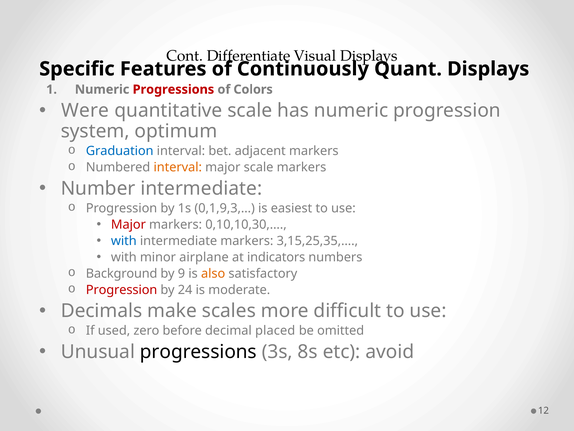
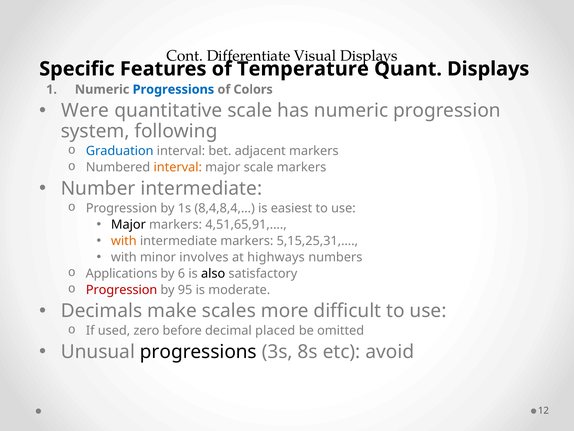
Continuously: Continuously -> Temperature (303, 69)
Progressions colour: red -> blue (173, 89)
optimum: optimum -> following (176, 131)
0,1,9,3,…: 0,1,9,3,… -> 8,4,8,4,… (225, 208)
Major colour: red -> black (128, 224)
0,10,10,30,…: 0,10,10,30,… -> 4,51,65,91,… (246, 224)
with colour: blue -> orange (124, 241)
3,15,25,35,…: 3,15,25,35,… -> 5,15,25,31,… (317, 241)
airplane: airplane -> involves (204, 257)
indicators: indicators -> highways (276, 257)
Background: Background -> Applications (122, 273)
9: 9 -> 6 (181, 273)
also colour: orange -> black (213, 273)
24: 24 -> 95 (185, 290)
